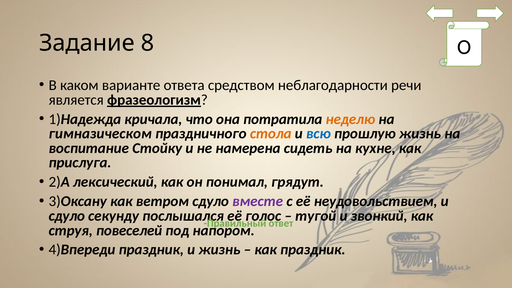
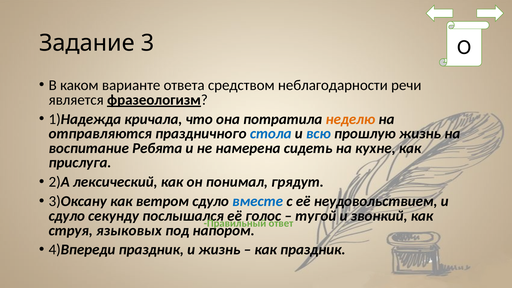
8: 8 -> 3 (148, 43)
гимназическом: гимназическом -> отправляются (100, 134)
стола colour: orange -> blue (271, 134)
Стойку: Стойку -> Ребята (157, 148)
вместе colour: purple -> blue (258, 201)
повеселей: повеселей -> языковых (129, 230)
